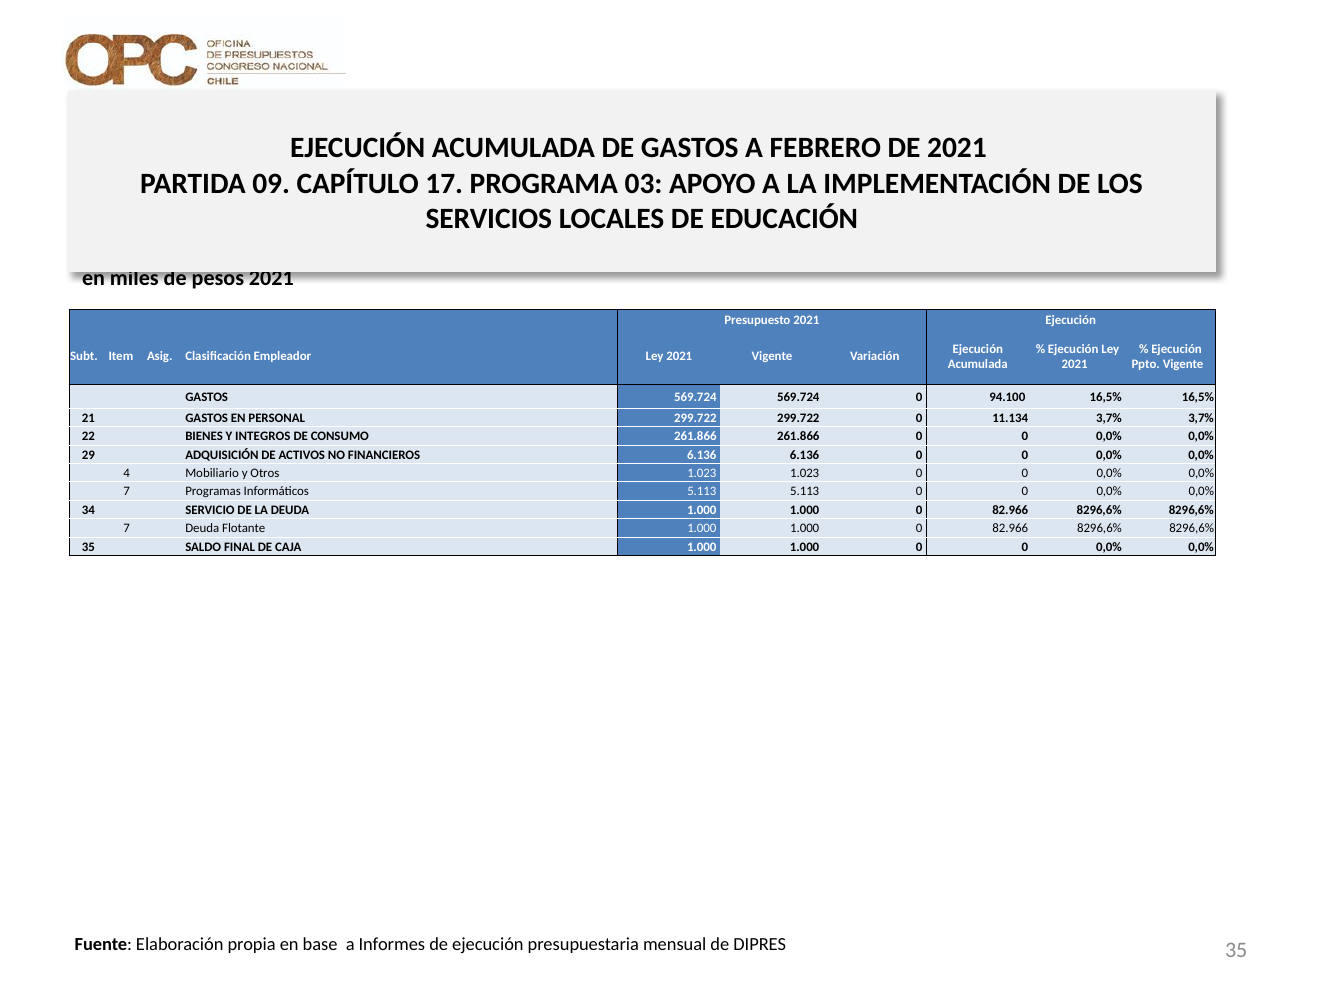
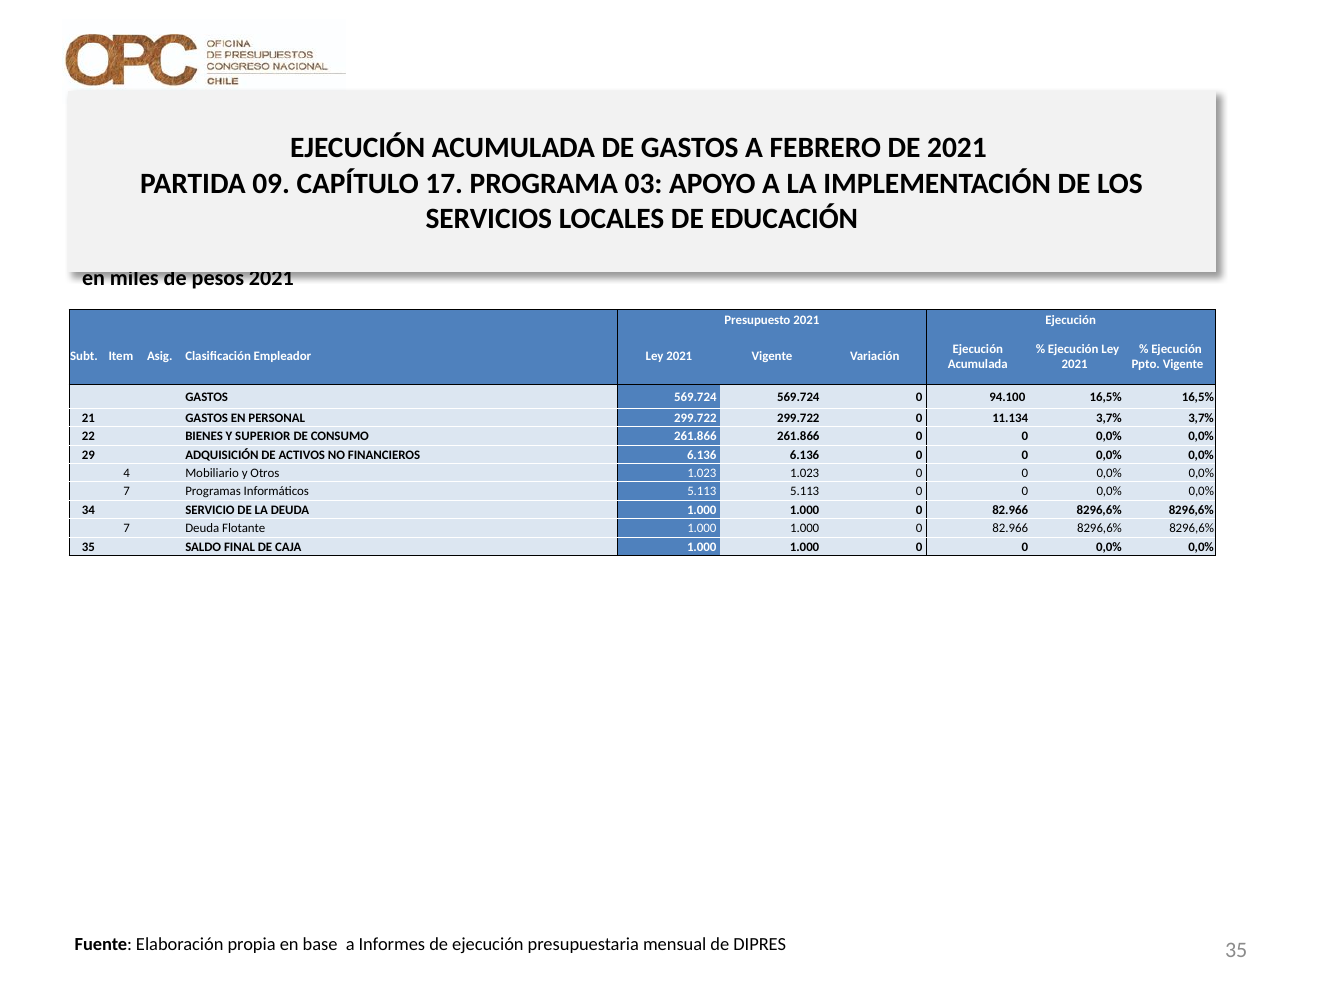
INTEGROS: INTEGROS -> SUPERIOR (263, 437)
